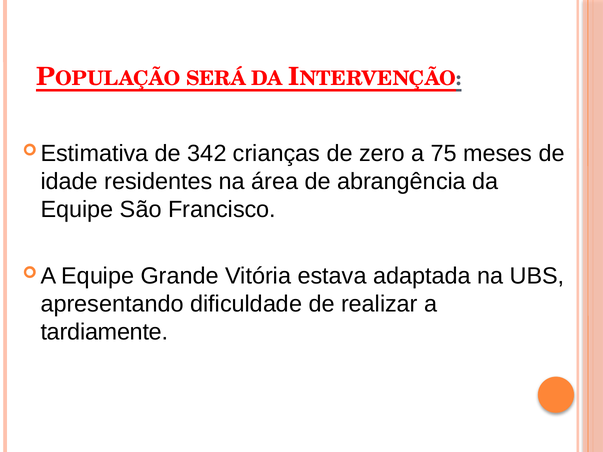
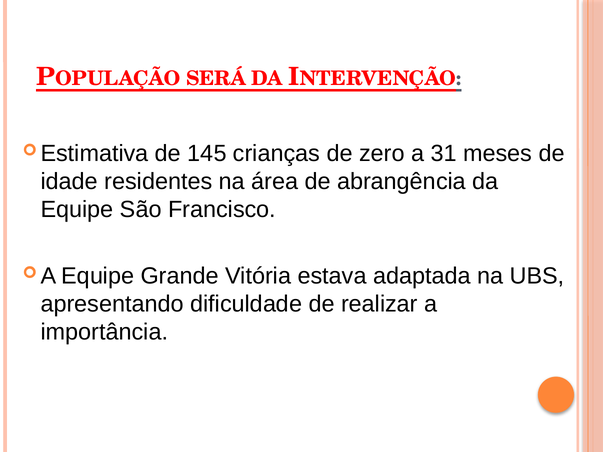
342: 342 -> 145 (207, 153)
75: 75 -> 31 (444, 153)
tardiamente: tardiamente -> importância (104, 332)
